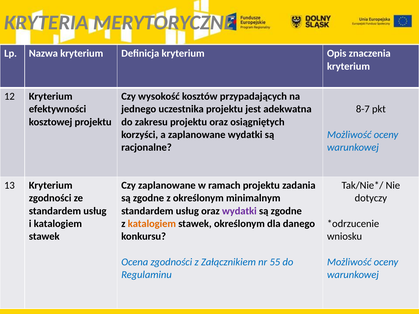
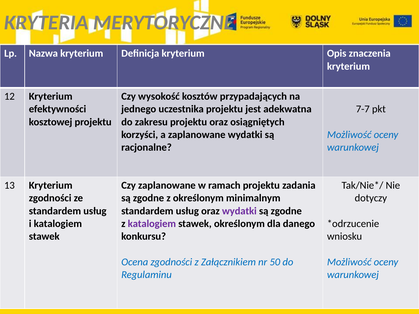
8-7: 8-7 -> 7-7 (363, 109)
katalogiem colour: orange -> purple (152, 224)
55: 55 -> 50 (275, 262)
